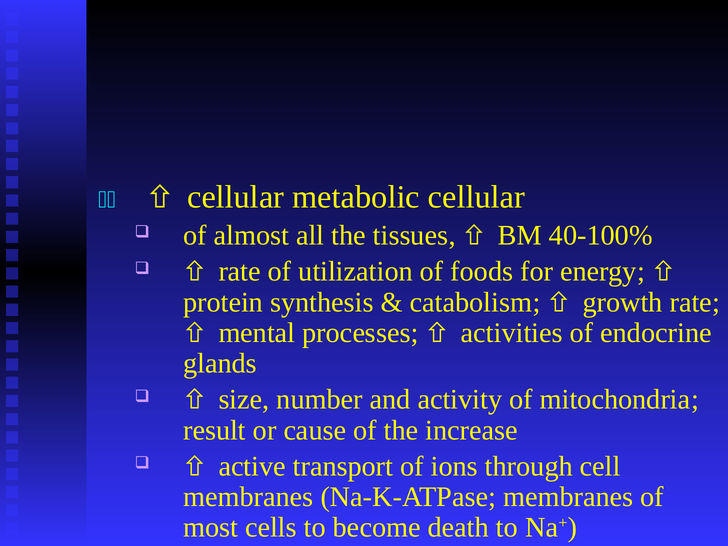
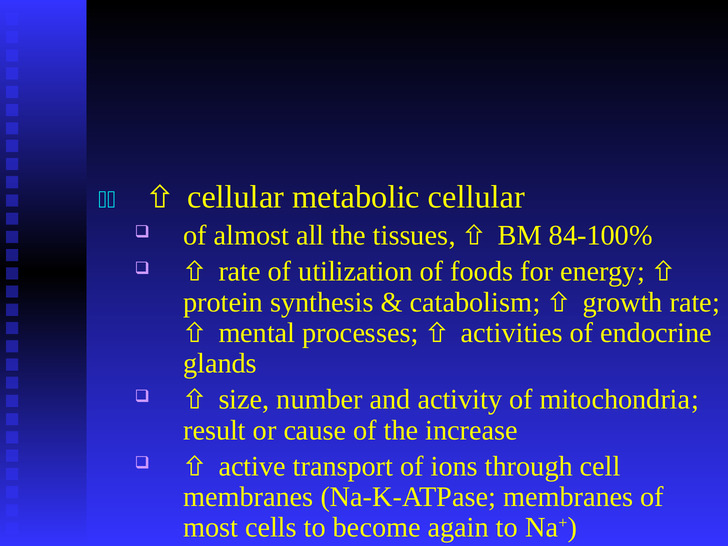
40-100%: 40-100% -> 84-100% (601, 235)
death: death -> again (458, 528)
